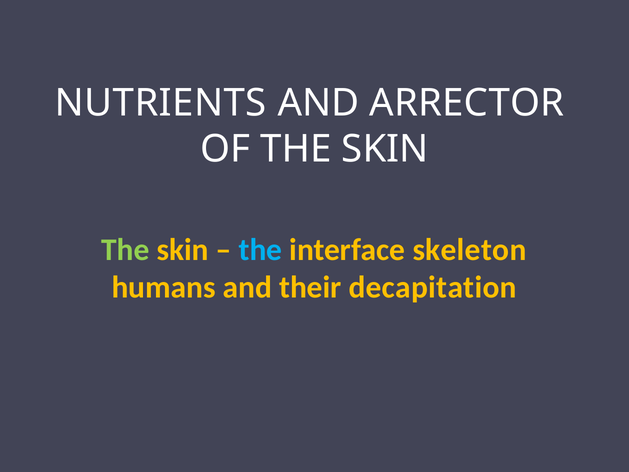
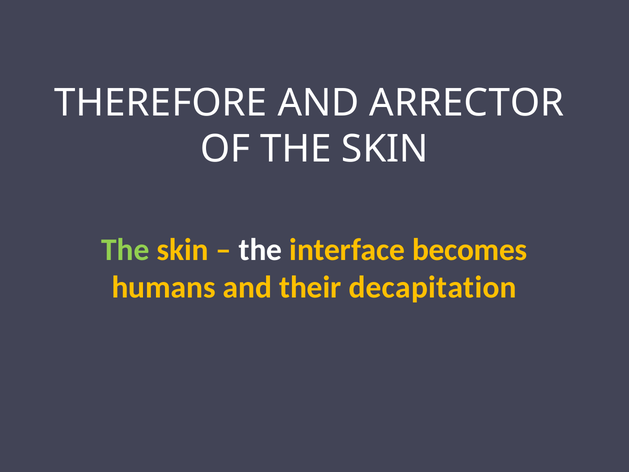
NUTRIENTS: NUTRIENTS -> THEREFORE (161, 103)
the colour: light blue -> white (260, 250)
skeleton: skeleton -> becomes (470, 250)
